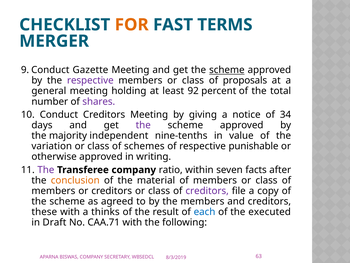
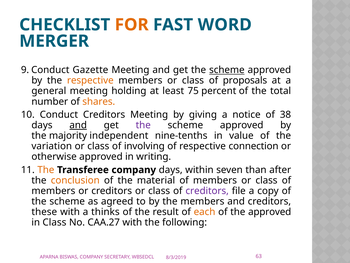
TERMS: TERMS -> WORD (225, 25)
respective colour: purple -> orange (90, 80)
92: 92 -> 75 (193, 91)
shares colour: purple -> orange (99, 101)
34: 34 -> 38 (285, 114)
and underline: none -> present (78, 125)
schemes: schemes -> involving (144, 146)
punishable: punishable -> connection (254, 146)
The colour: purple -> orange (46, 170)
company ratio: ratio -> days (171, 170)
facts: facts -> than (256, 170)
each colour: blue -> orange (205, 212)
the executed: executed -> approved (270, 212)
in Draft: Draft -> Class (54, 222)
CAA.71: CAA.71 -> CAA.27 (104, 222)
